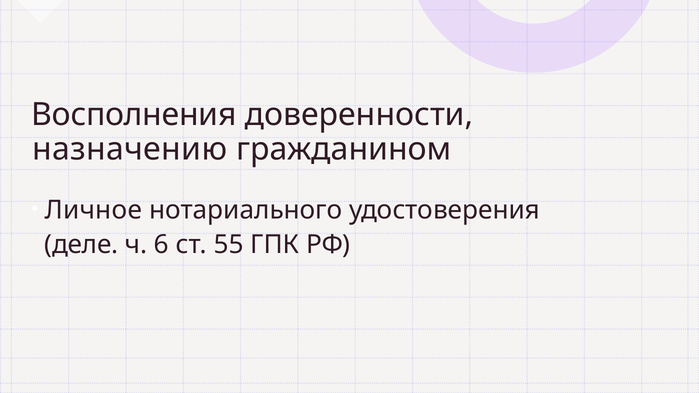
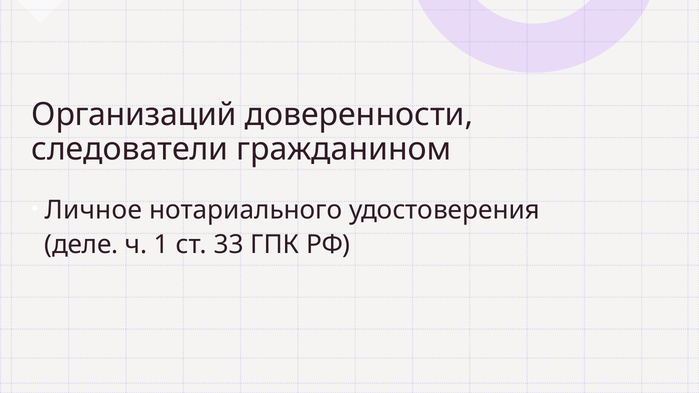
Восполнения: Восполнения -> Организаций (134, 115)
назначению: назначению -> следователи (130, 149)
6: 6 -> 1 (161, 245)
55: 55 -> 33 (229, 245)
